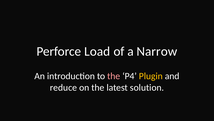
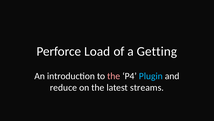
Narrow: Narrow -> Getting (157, 51)
Plugin colour: yellow -> light blue (151, 76)
solution: solution -> streams (147, 87)
